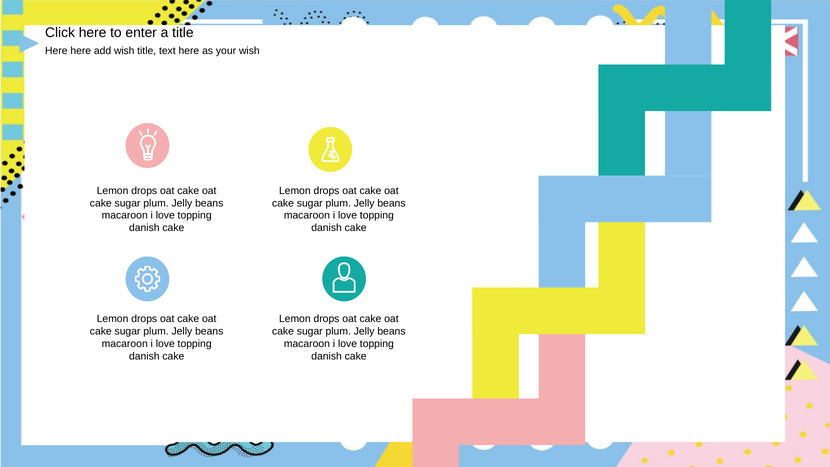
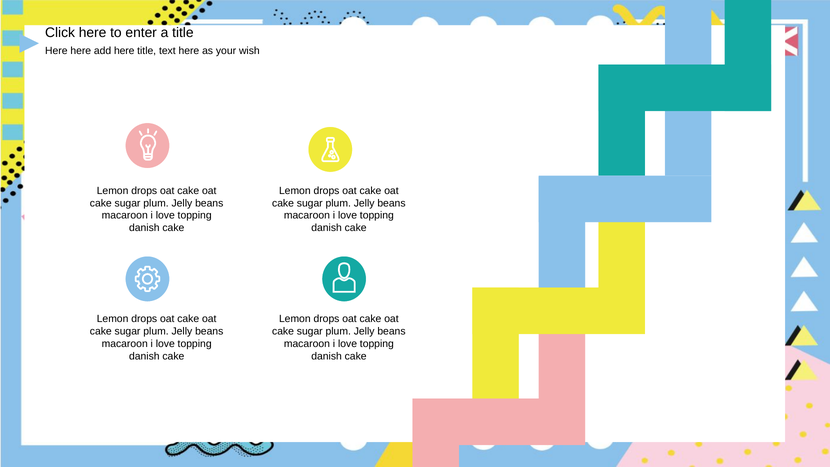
add wish: wish -> here (124, 51)
